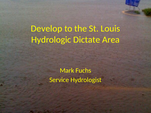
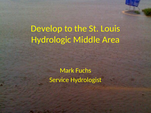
Dictate: Dictate -> Middle (87, 40)
